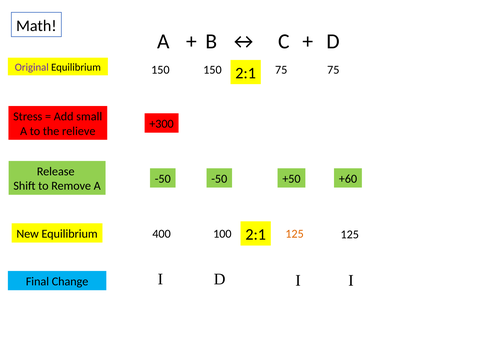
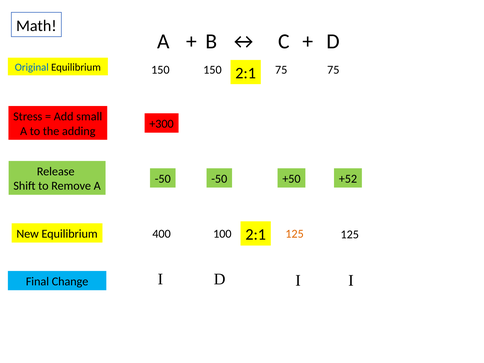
Original colour: purple -> blue (32, 67)
relieve: relieve -> adding (79, 131)
+60: +60 -> +52 (348, 179)
